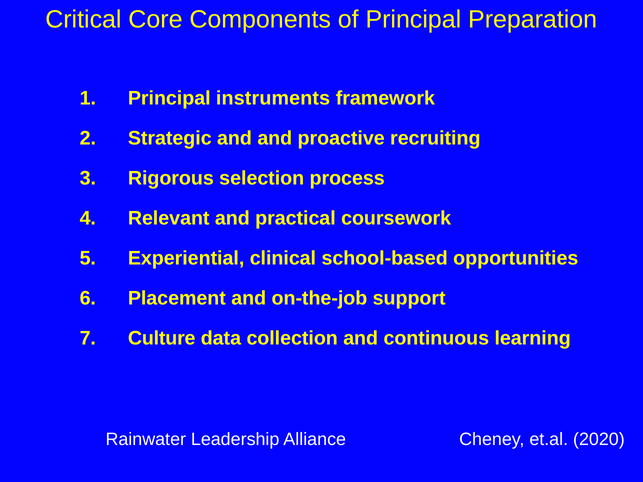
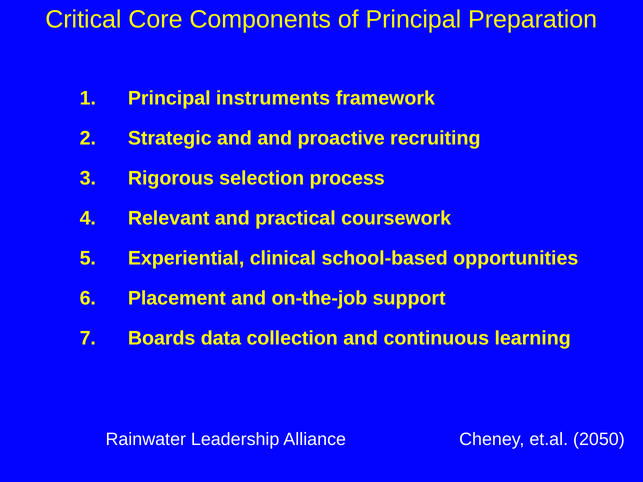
Culture: Culture -> Boards (162, 338)
2020: 2020 -> 2050 (599, 439)
